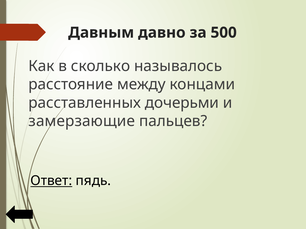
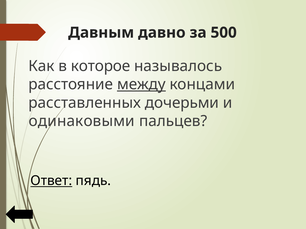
сколько: сколько -> которое (101, 66)
между underline: none -> present (141, 85)
замерзающие: замерзающие -> одинаковыми (82, 121)
